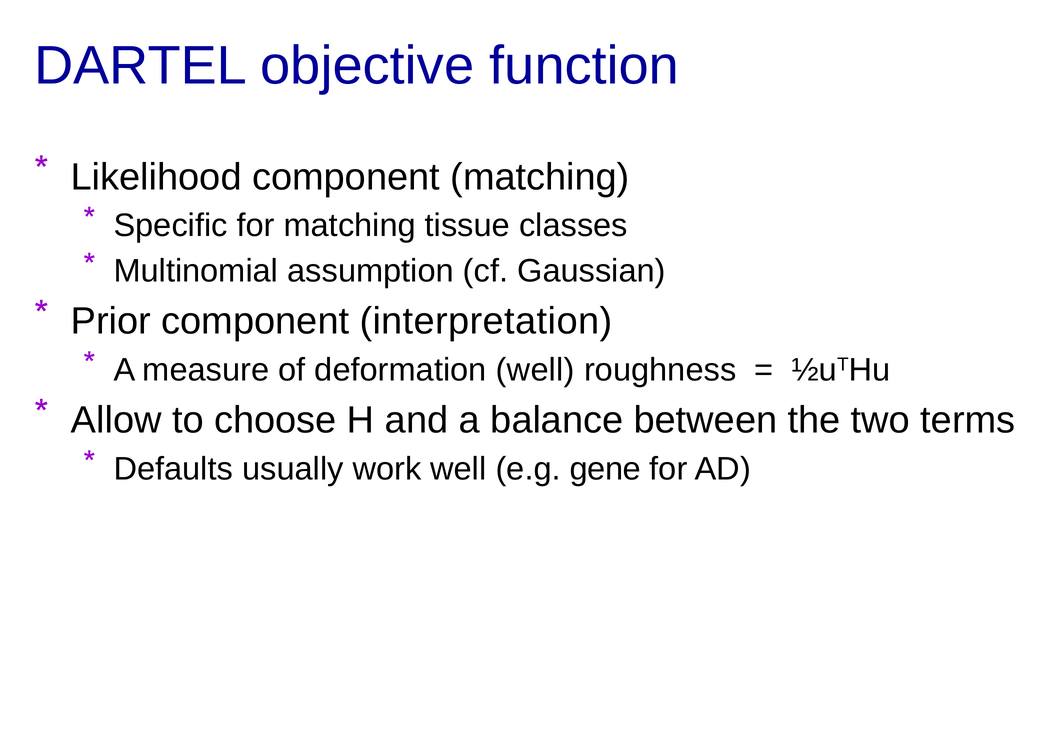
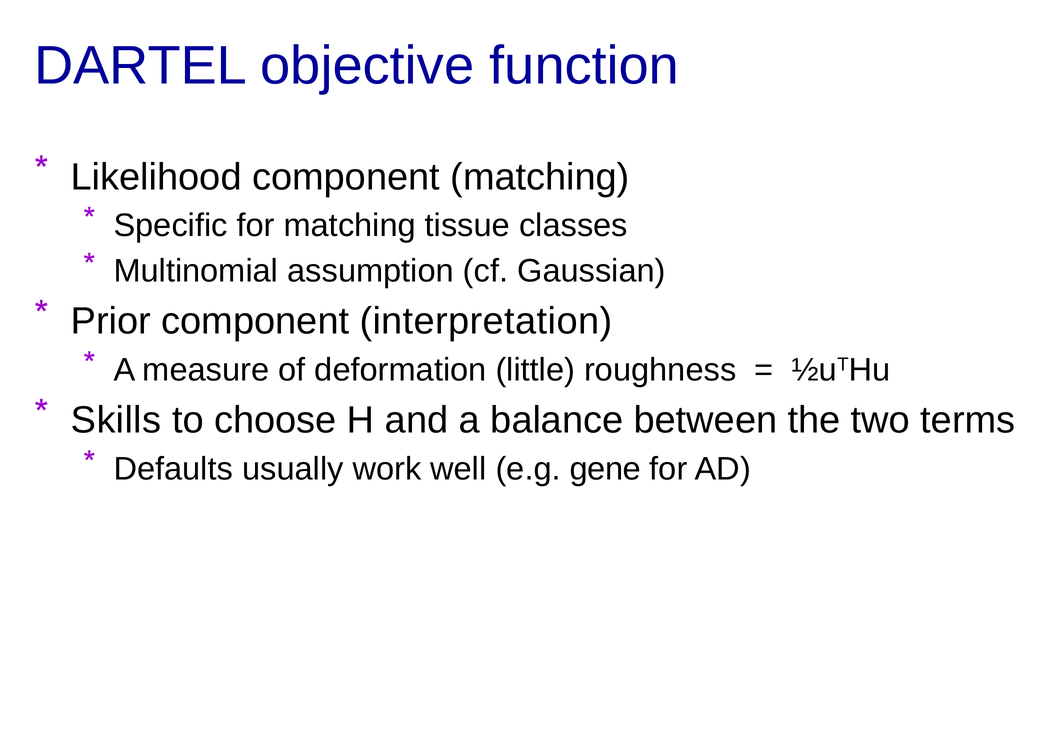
deformation well: well -> little (535, 370)
Allow: Allow -> Skills (116, 420)
